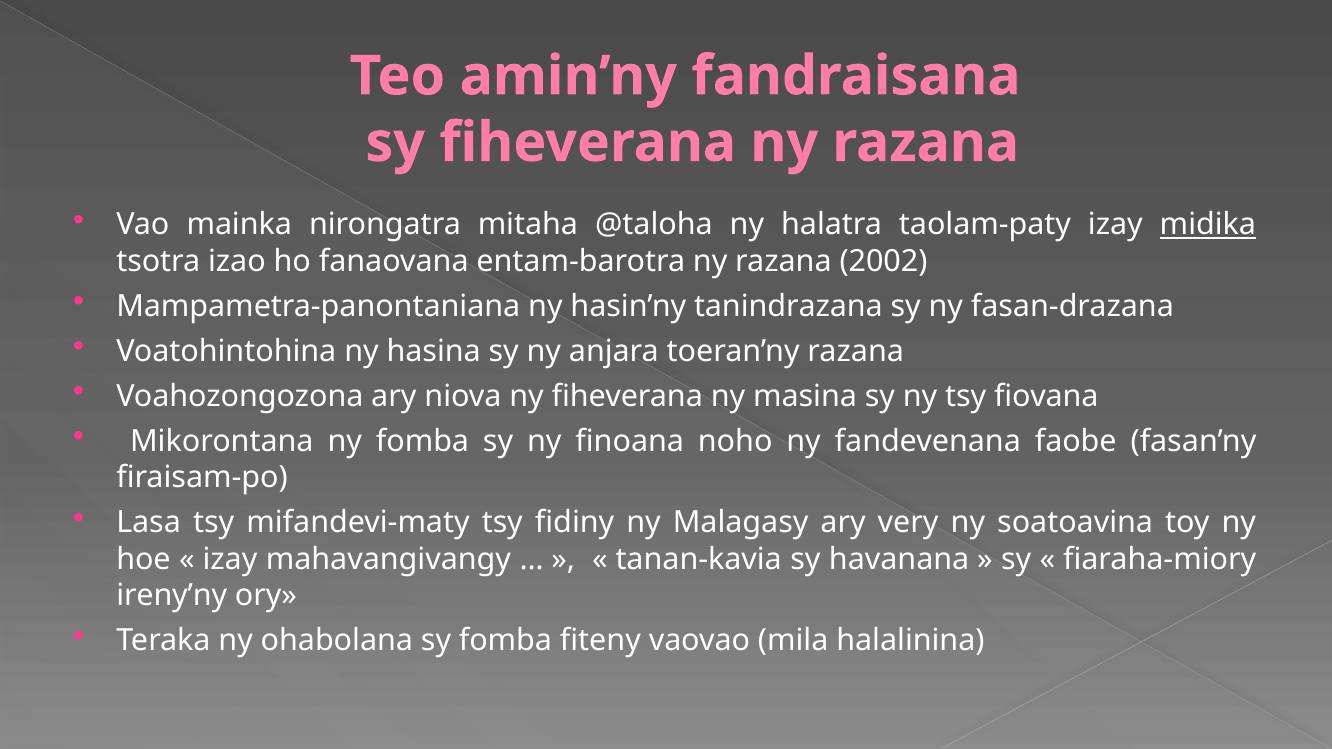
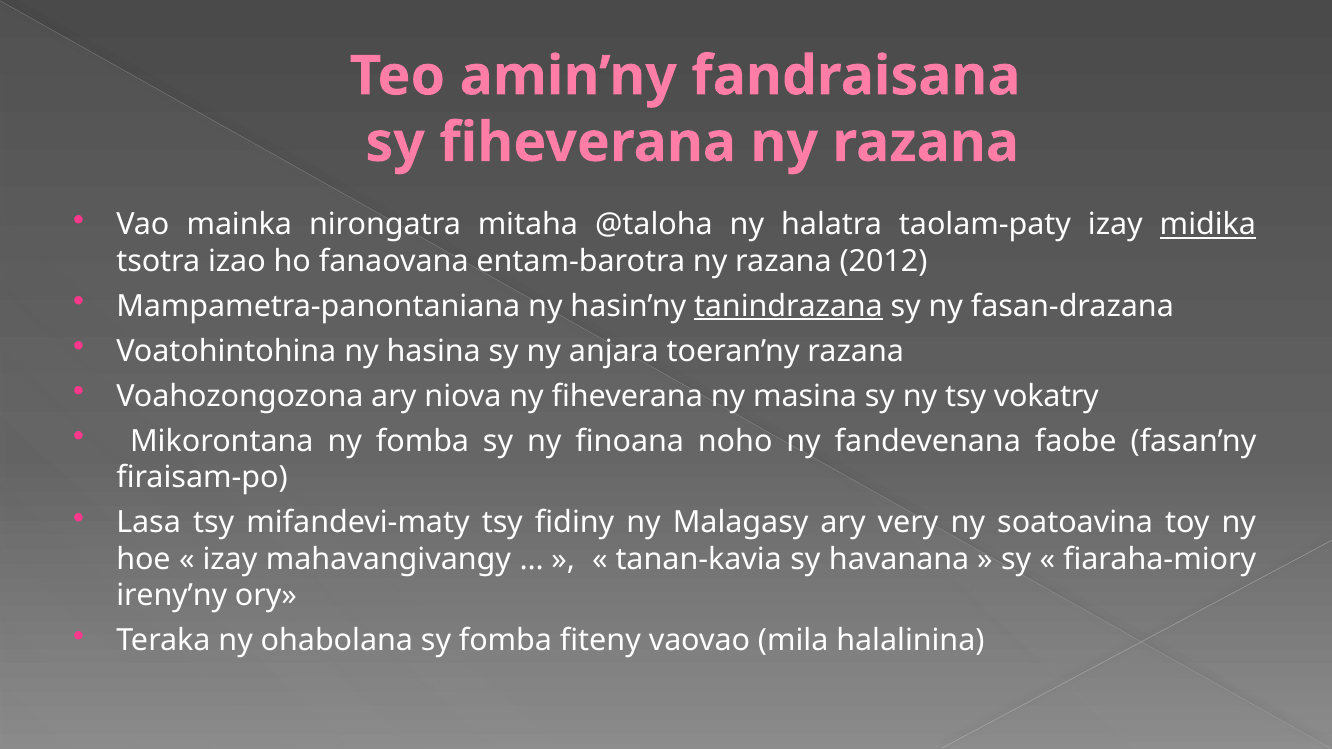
2002: 2002 -> 2012 (883, 261)
tanindrazana underline: none -> present (788, 306)
fiovana: fiovana -> vokatry (1046, 396)
